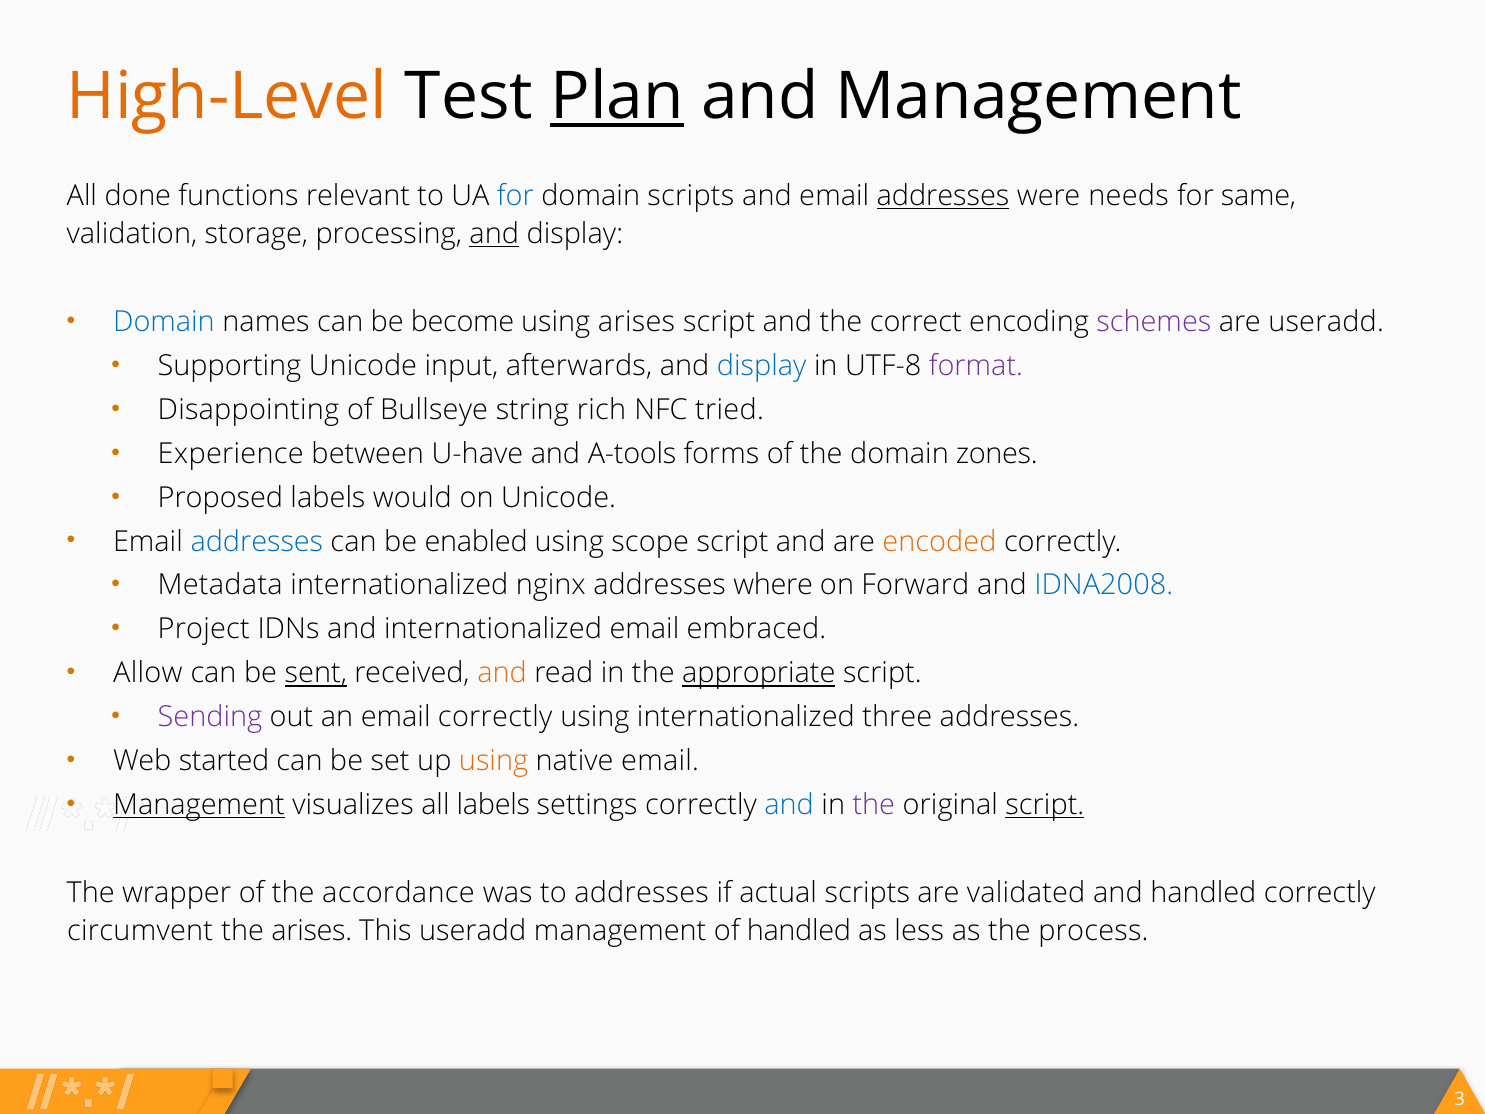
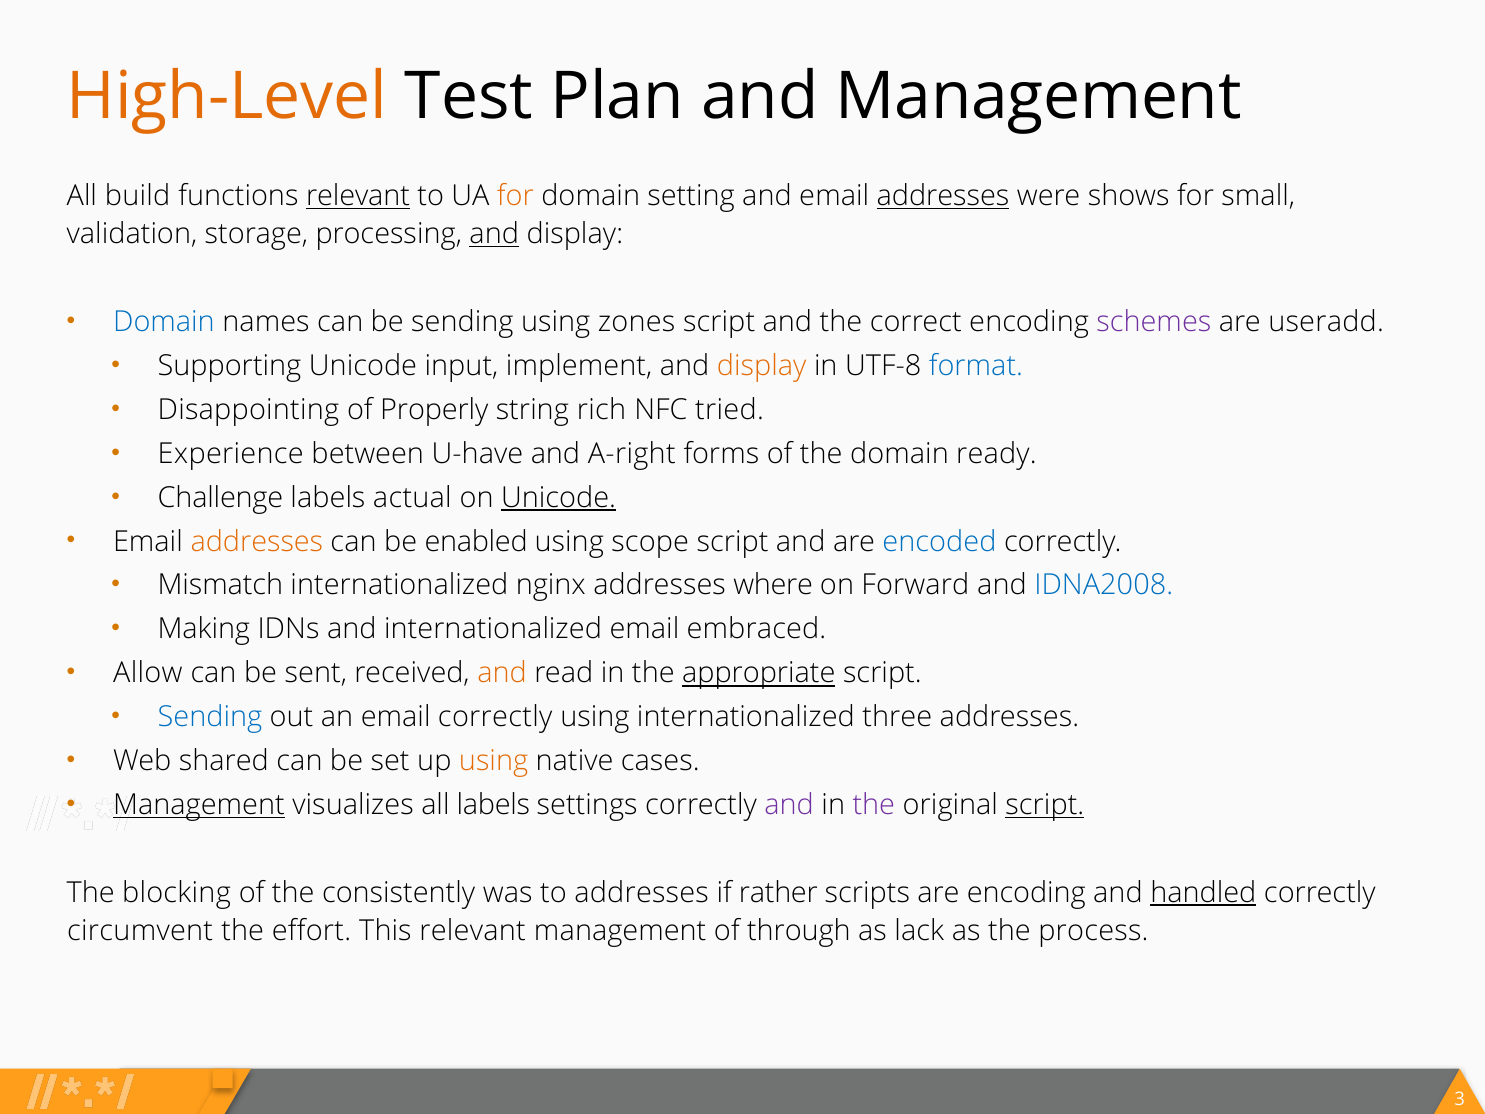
Plan underline: present -> none (617, 96)
done: done -> build (138, 196)
relevant underline: none -> present (358, 196)
for colour: blue -> orange (515, 196)
domain scripts: scripts -> setting (691, 196)
needs: needs -> shows (1129, 196)
same: same -> small (1258, 196)
be become: become -> sending (462, 322)
using arises: arises -> zones (637, 322)
afterwards: afterwards -> implement (579, 366)
display colour: blue -> orange (762, 366)
format colour: purple -> blue (976, 366)
Bullseye: Bullseye -> Properly (434, 410)
A-tools: A-tools -> A-right (632, 454)
zones: zones -> ready (996, 454)
Proposed: Proposed -> Challenge (220, 497)
would: would -> actual (412, 497)
Unicode underline: none -> present (559, 497)
addresses colour: blue -> orange (257, 541)
encoded colour: orange -> blue (939, 541)
Metadata: Metadata -> Mismatch (220, 585)
Project: Project -> Making (204, 629)
sent underline: present -> none (316, 673)
Sending colour: purple -> blue (210, 717)
started: started -> shared (224, 761)
native email: email -> cases (660, 761)
and colour: blue -> purple (789, 805)
wrapper: wrapper -> blocking (176, 893)
accordance: accordance -> consistently (399, 893)
actual: actual -> rather (778, 893)
are validated: validated -> encoding (1026, 893)
handled underline: none -> present (1203, 893)
the arises: arises -> effort (312, 931)
This useradd: useradd -> relevant (473, 931)
of handled: handled -> through (799, 931)
less: less -> lack (919, 931)
